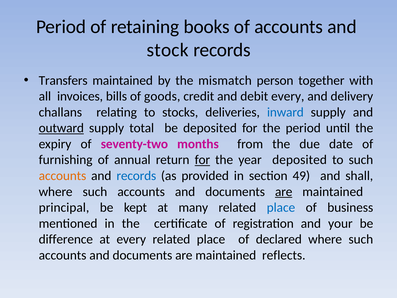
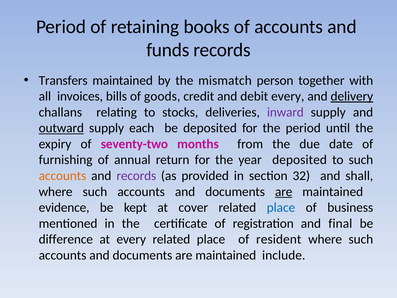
stock: stock -> funds (168, 50)
delivery underline: none -> present (352, 96)
inward colour: blue -> purple (285, 112)
total: total -> each (142, 128)
for underline: present -> none (202, 160)
records colour: blue -> purple (136, 176)
49: 49 -> 32 (301, 176)
principal: principal -> evidence (64, 207)
many: many -> cover (193, 207)
your: your -> final (340, 223)
declared: declared -> resident (279, 239)
reflects: reflects -> include (284, 255)
